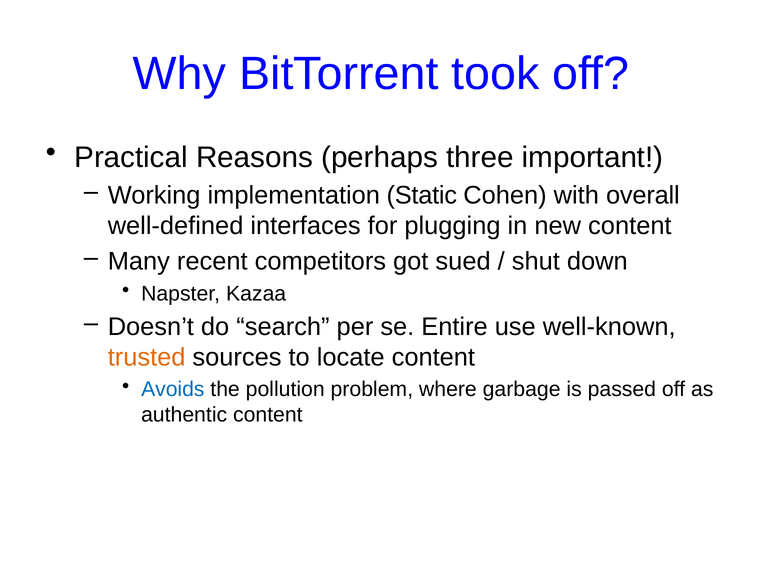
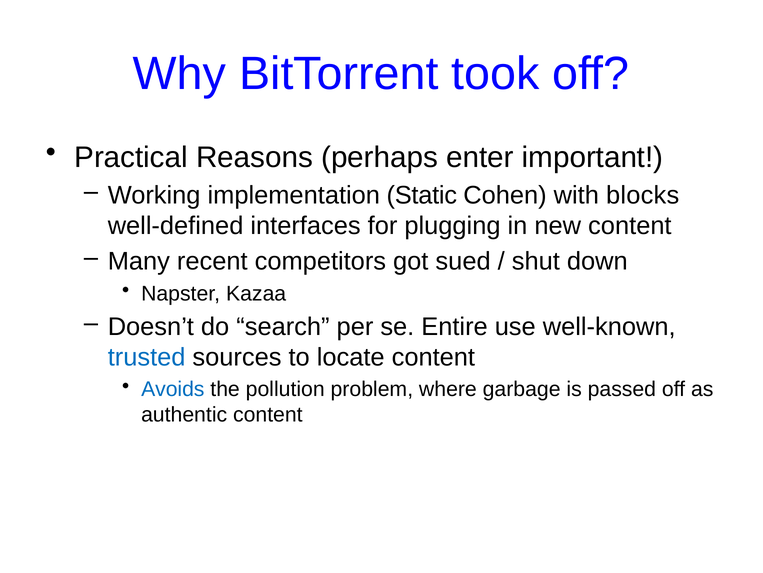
three: three -> enter (480, 157)
overall: overall -> blocks (643, 195)
trusted colour: orange -> blue (147, 357)
